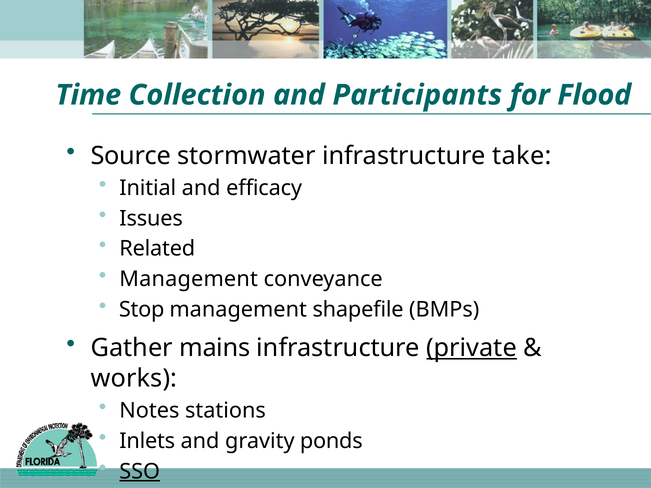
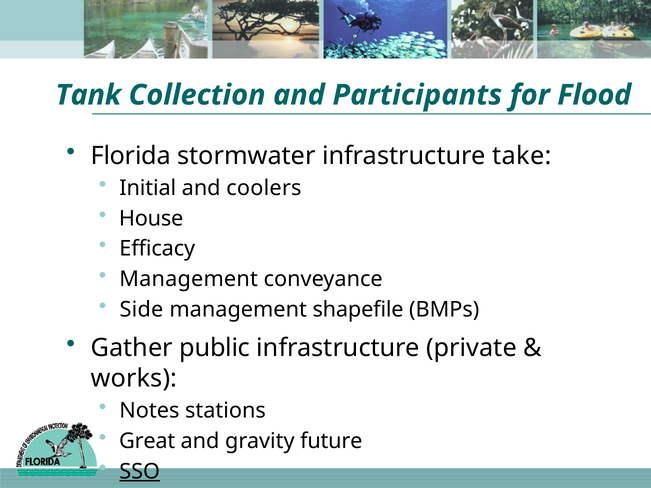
Time: Time -> Tank (88, 95)
Source: Source -> Florida (131, 156)
efficacy: efficacy -> coolers (264, 188)
Issues: Issues -> House (151, 219)
Related: Related -> Efficacy (157, 249)
Stop: Stop -> Side (141, 310)
mains: mains -> public (215, 348)
private underline: present -> none (472, 348)
Inlets: Inlets -> Great (147, 441)
ponds: ponds -> future (331, 441)
